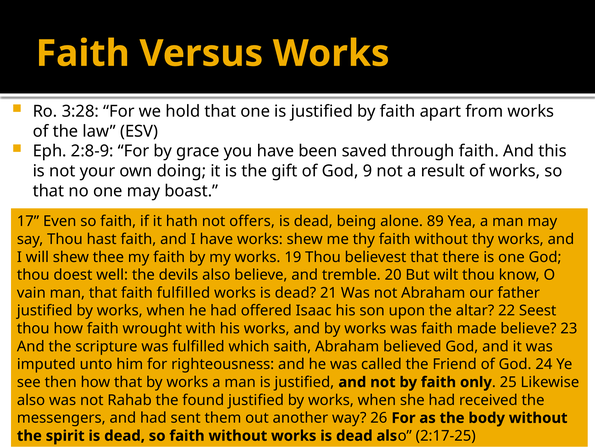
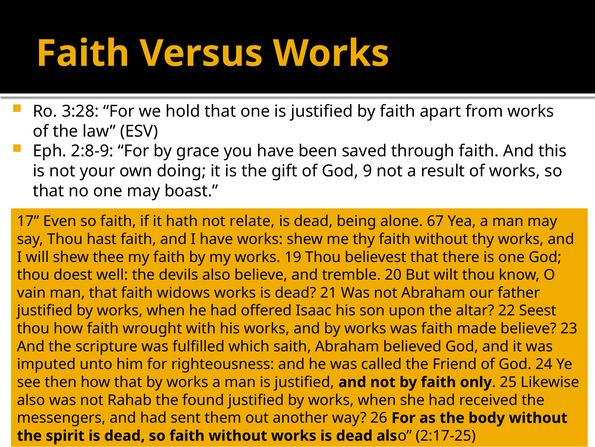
offers: offers -> relate (252, 221)
89: 89 -> 67 (435, 221)
faith fulfilled: fulfilled -> widows (183, 292)
